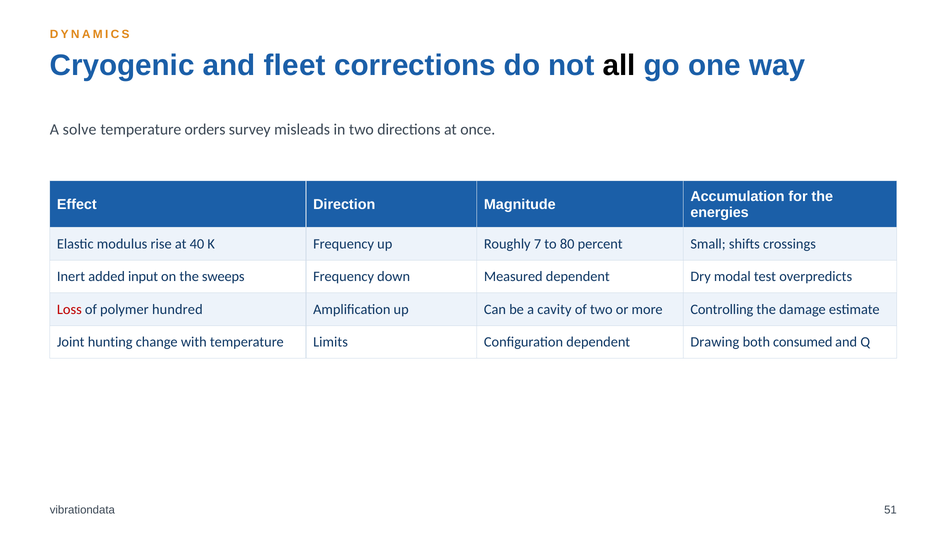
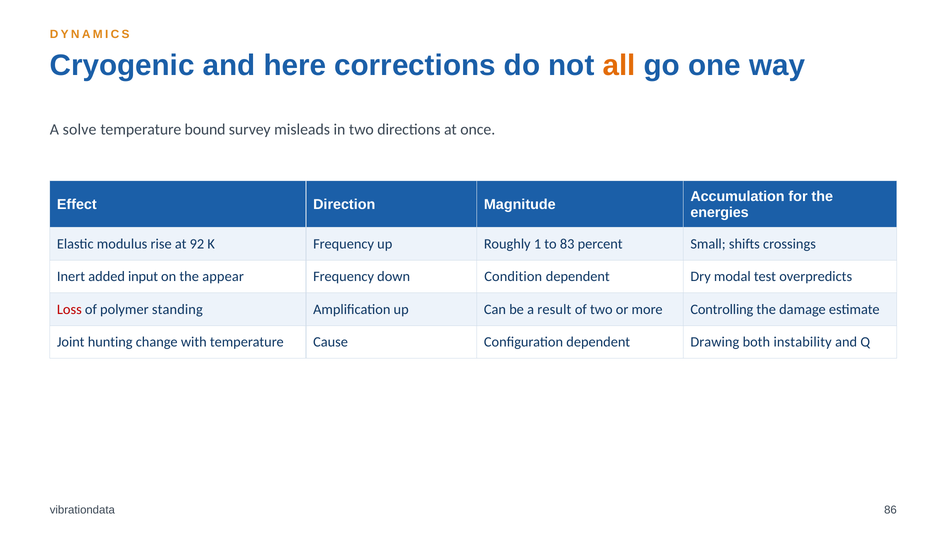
fleet: fleet -> here (295, 65)
all colour: black -> orange (619, 65)
orders: orders -> bound (205, 130)
40: 40 -> 92 (197, 244)
7: 7 -> 1 (538, 244)
80: 80 -> 83 (567, 244)
sweeps: sweeps -> appear (223, 277)
Measured: Measured -> Condition (513, 277)
hundred: hundred -> standing (177, 309)
cavity: cavity -> result (554, 309)
Limits: Limits -> Cause (331, 342)
consumed: consumed -> instability (803, 342)
51: 51 -> 86 (891, 510)
